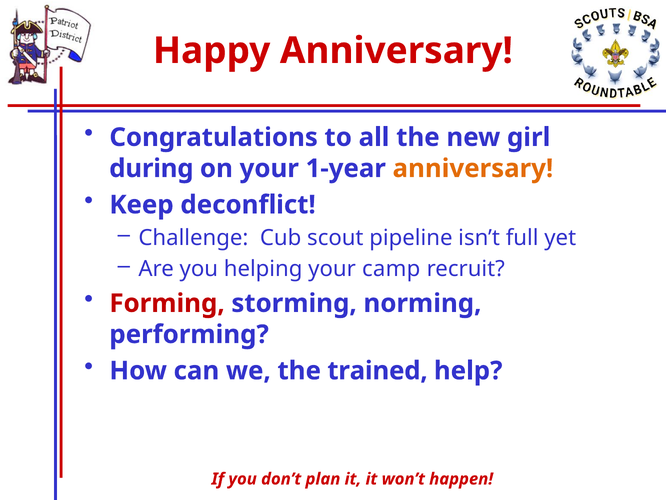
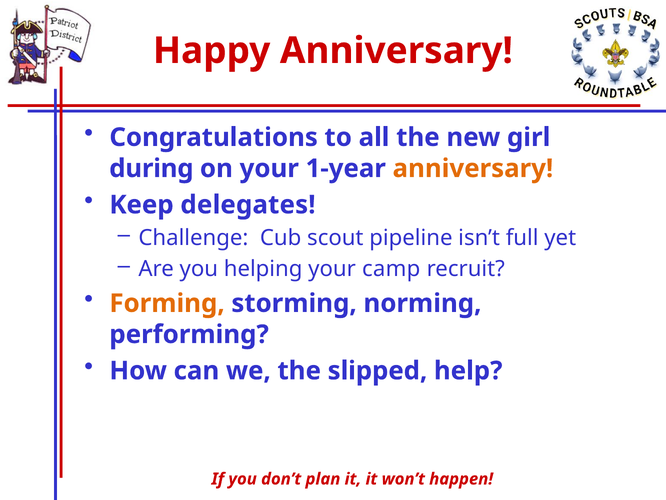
deconflict: deconflict -> delegates (248, 205)
Forming colour: red -> orange (167, 303)
trained: trained -> slipped (377, 370)
